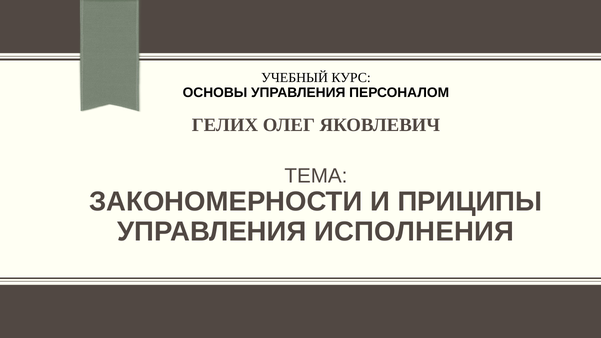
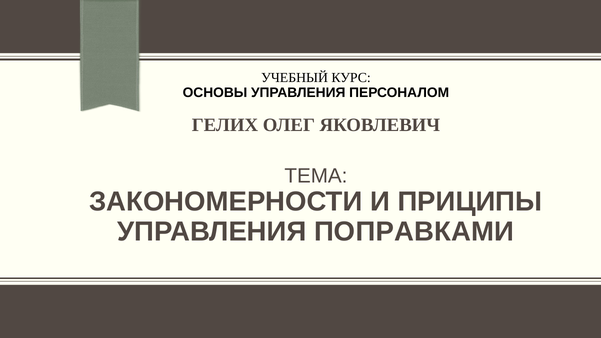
ИСПОЛНЕНИЯ: ИСПОЛНЕНИЯ -> ПОПРАВКАМИ (414, 232)
